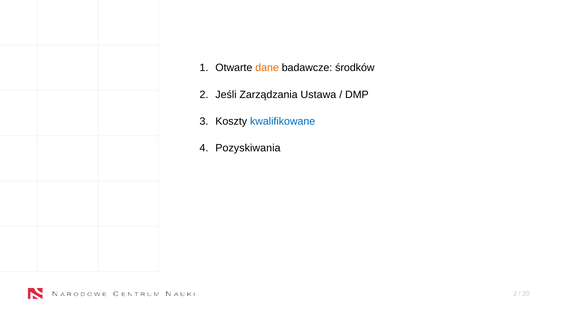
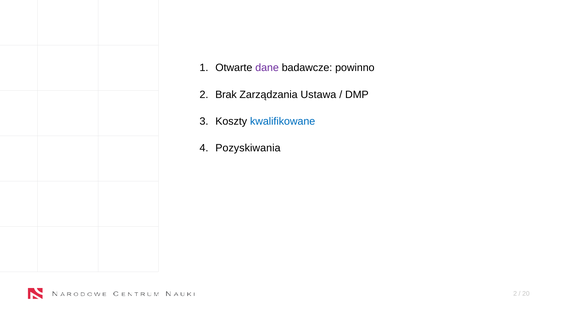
dane colour: orange -> purple (267, 68)
środków: środków -> powinno (355, 68)
Jeśli: Jeśli -> Brak (226, 95)
